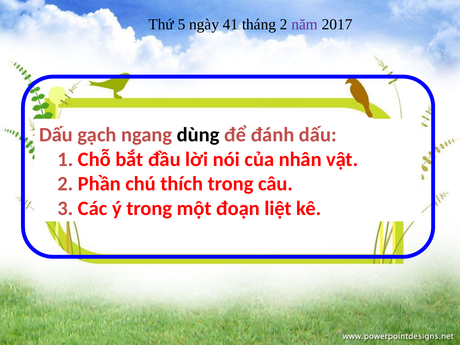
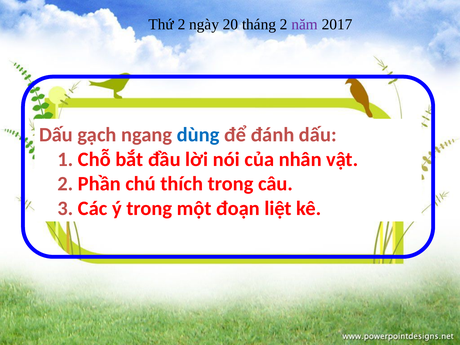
Thứ 5: 5 -> 2 (182, 24)
41: 41 -> 20 (231, 24)
dùng colour: black -> blue (198, 135)
